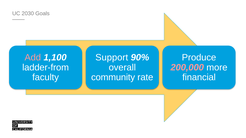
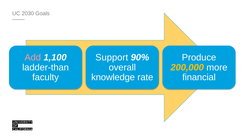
ladder-from: ladder-from -> ladder-than (46, 68)
200,000 colour: pink -> yellow (187, 68)
community: community -> knowledge (113, 78)
